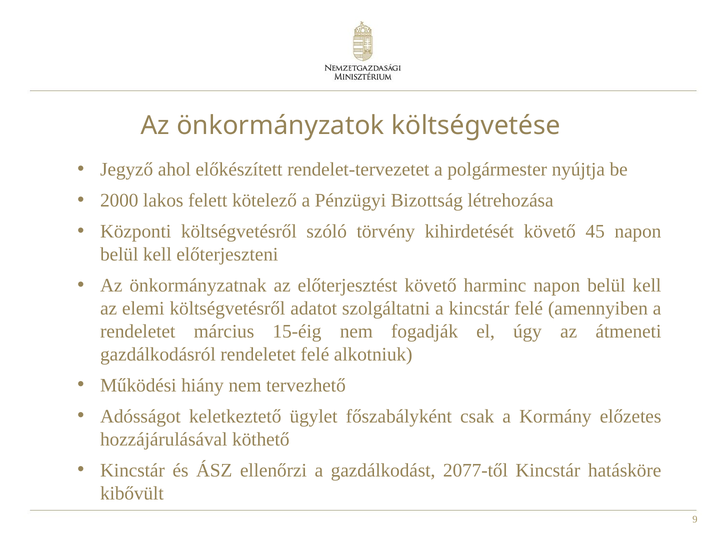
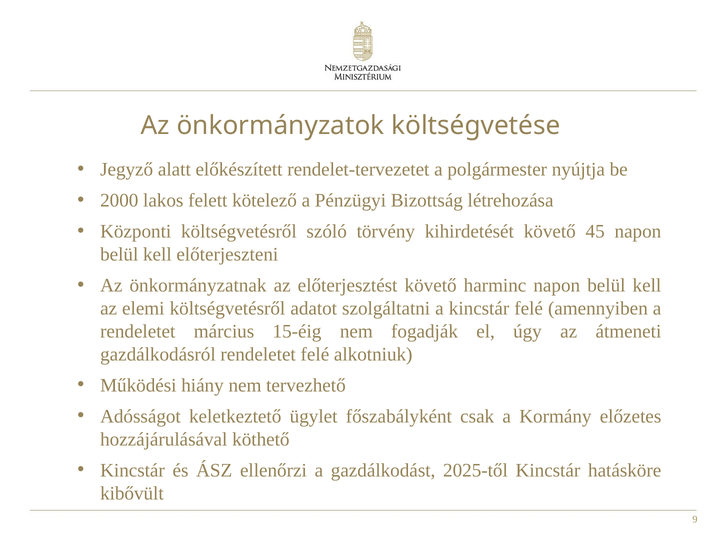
ahol: ahol -> alatt (174, 170)
2077-től: 2077-től -> 2025-től (475, 471)
